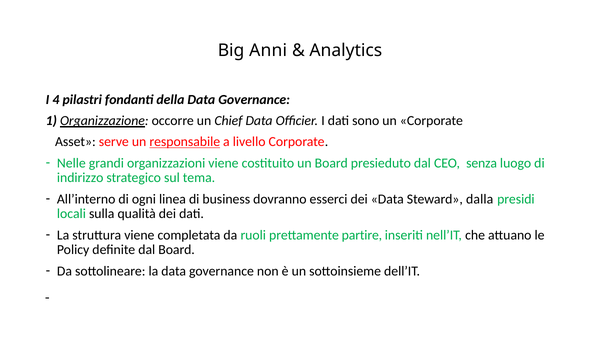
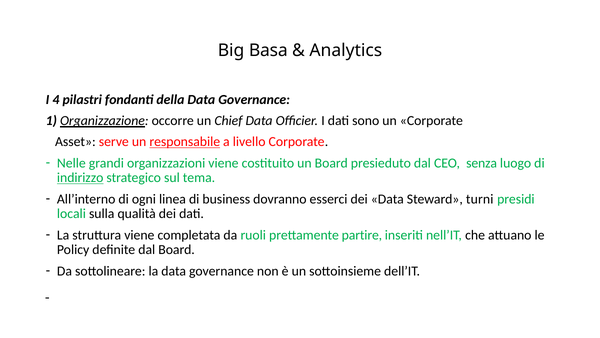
Anni: Anni -> Basa (268, 50)
indirizzo underline: none -> present (80, 178)
dalla: dalla -> turni (480, 199)
